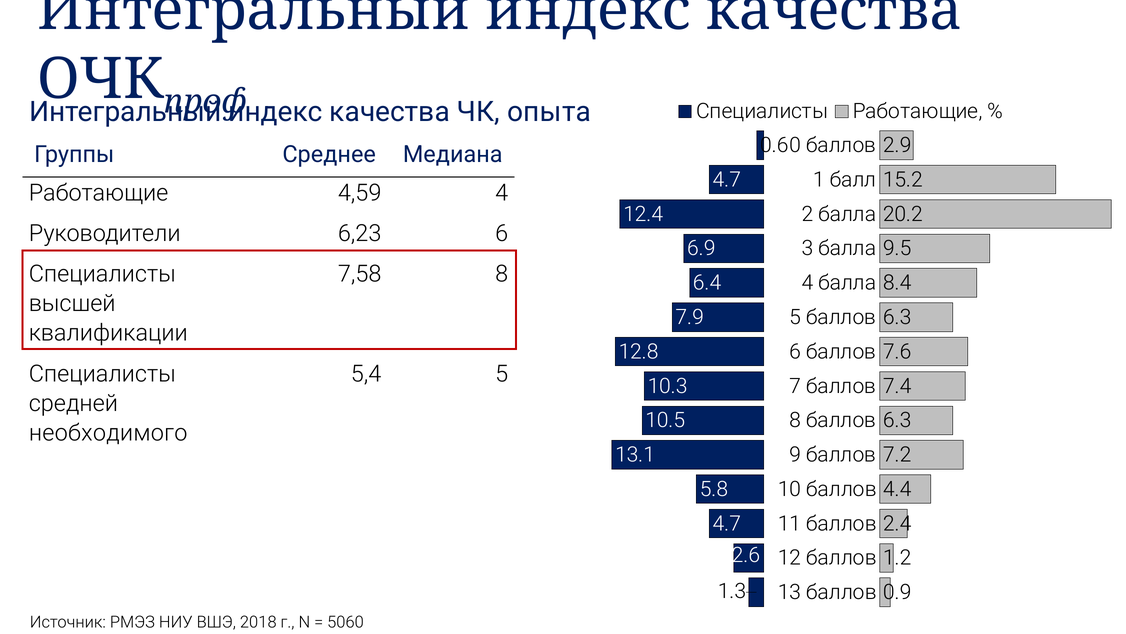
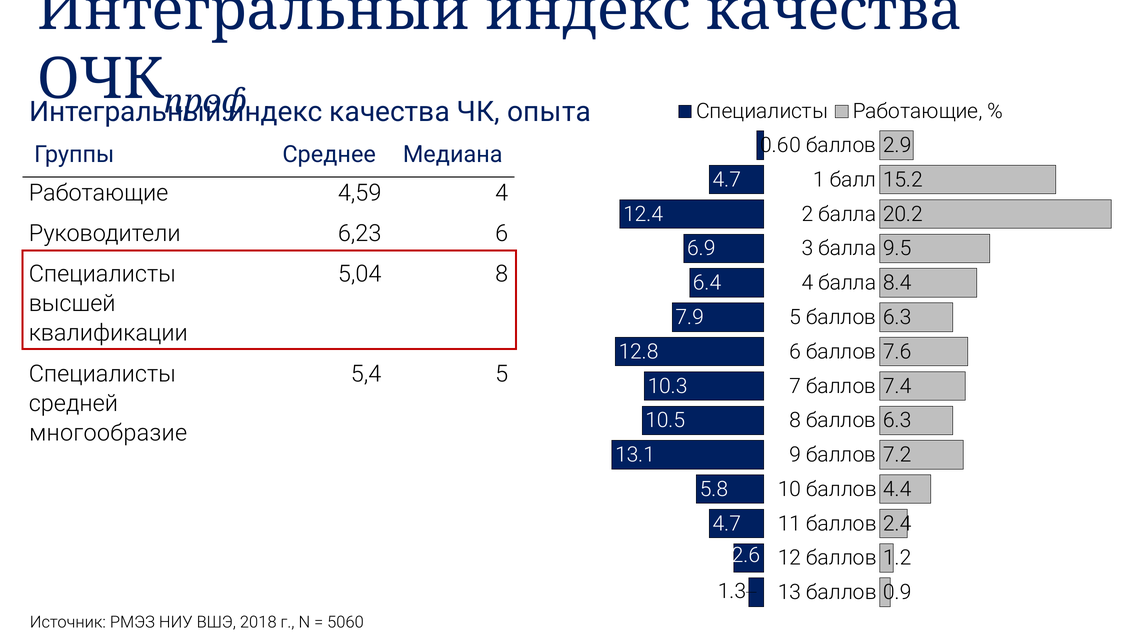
7,58: 7,58 -> 5,04 (360, 274)
необходимого: необходимого -> многообразие (108, 433)
